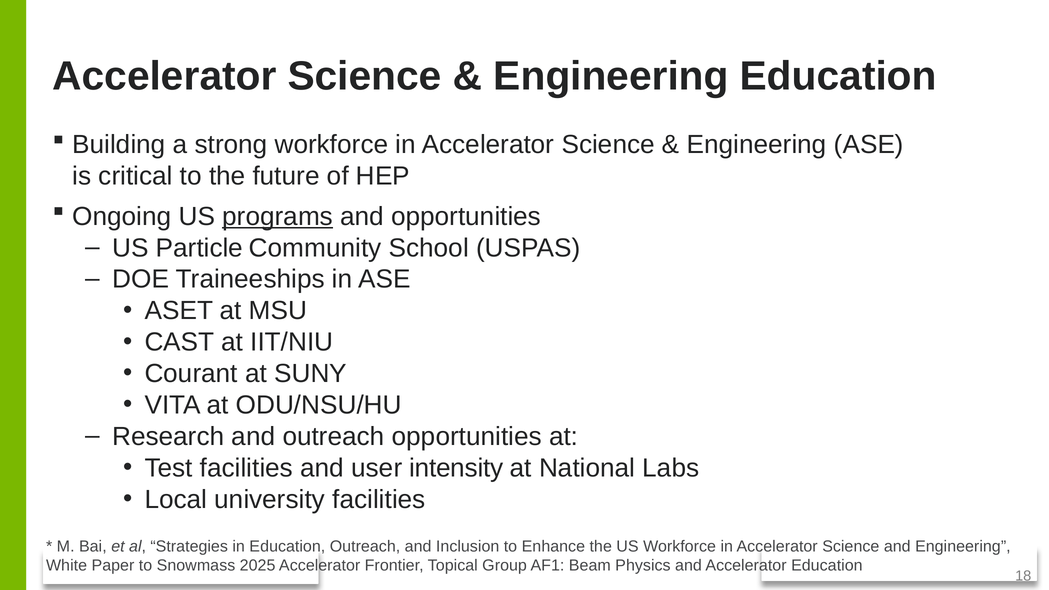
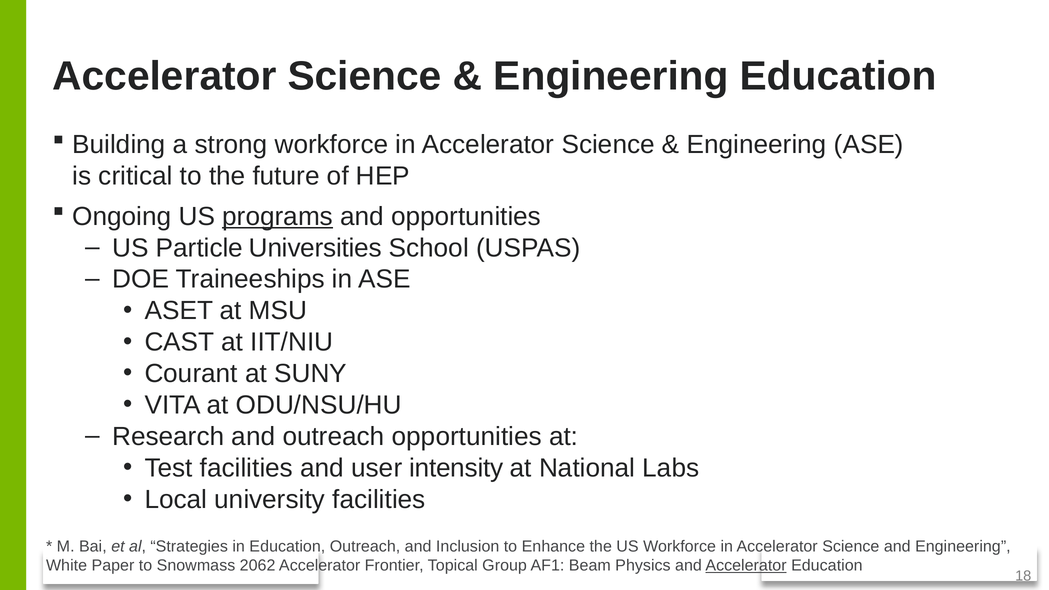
Community: Community -> Universities (315, 248)
2025: 2025 -> 2062 (258, 566)
Accelerator underline: none -> present (746, 566)
